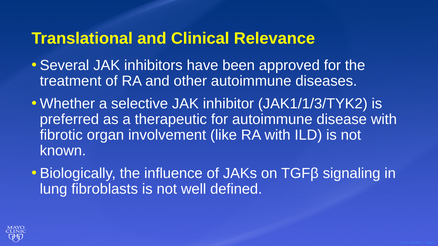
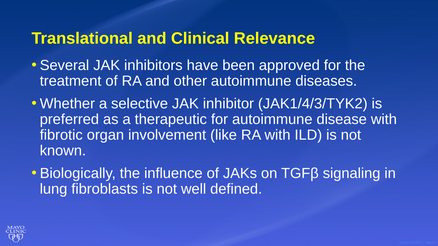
JAK1/1/3/TYK2: JAK1/1/3/TYK2 -> JAK1/4/3/TYK2 (313, 104)
